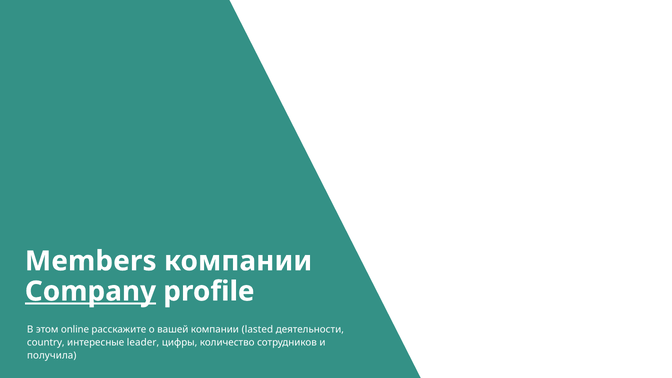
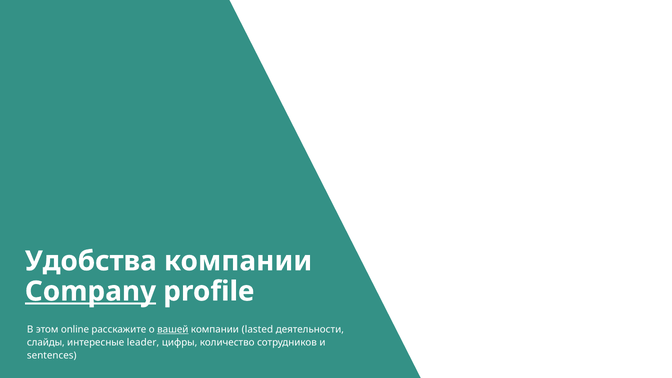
Members: Members -> Удобства (91, 261)
вашей underline: none -> present (173, 329)
country: country -> слайды (46, 342)
получила: получила -> sentences (52, 355)
